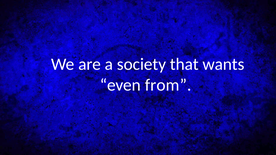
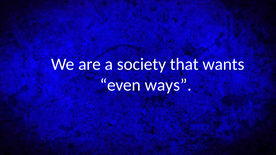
from: from -> ways (168, 85)
